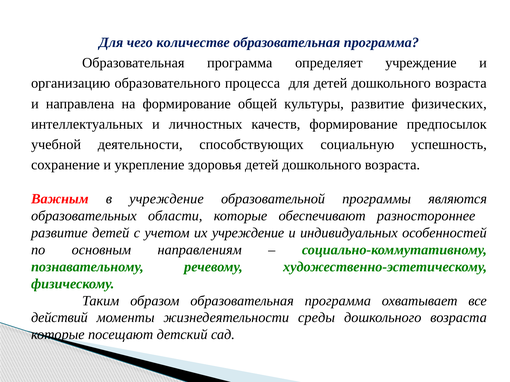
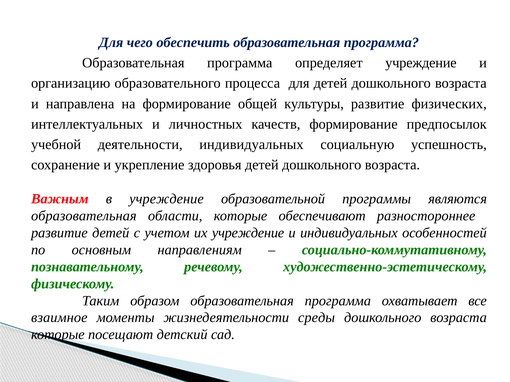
количестве: количестве -> обеспечить (193, 43)
деятельности способствующих: способствующих -> индивидуальных (251, 145)
образовательных: образовательных -> образовательная (84, 216)
действий: действий -> взаимное (59, 318)
